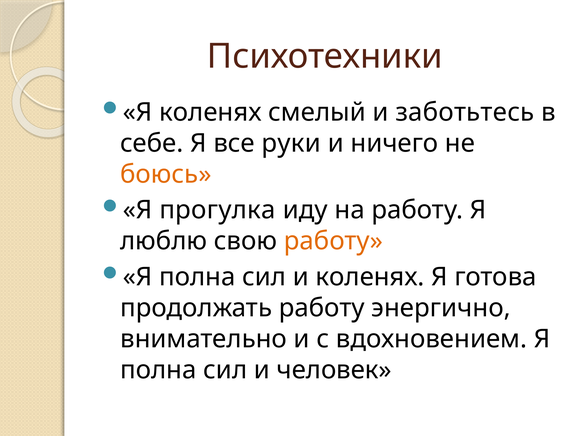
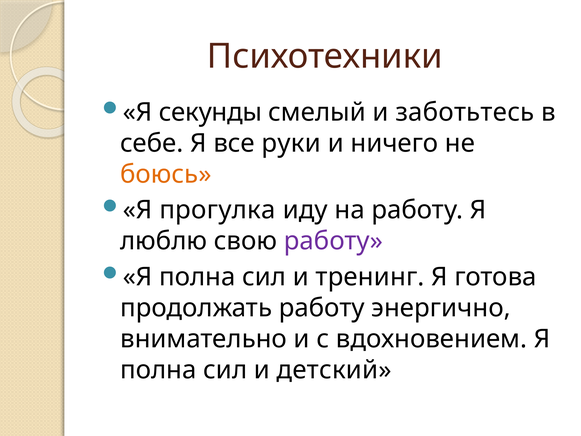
Я коленях: коленях -> секунды (210, 112)
работу colour: orange -> purple (333, 241)
и коленях: коленях -> тренинг (370, 277)
человек: человек -> детский (334, 370)
